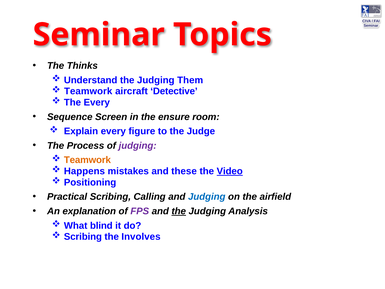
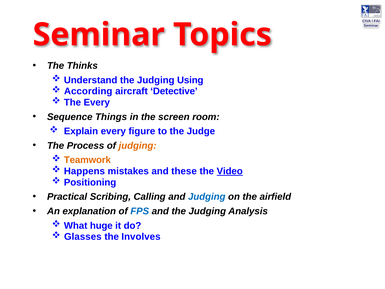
Them: Them -> Using (190, 80)
Teamwork: Teamwork -> According (88, 91)
Screen: Screen -> Things (111, 117)
ensure: ensure -> screen (174, 117)
judging colour: purple -> orange (138, 146)
FPS colour: purple -> blue (140, 211)
the underline: present -> none (179, 211)
blind: blind -> huge (101, 225)
Scribing: Scribing -> Glasses (83, 237)
